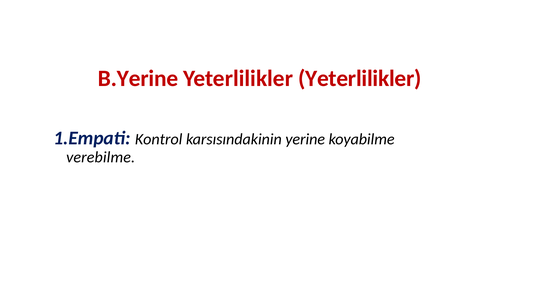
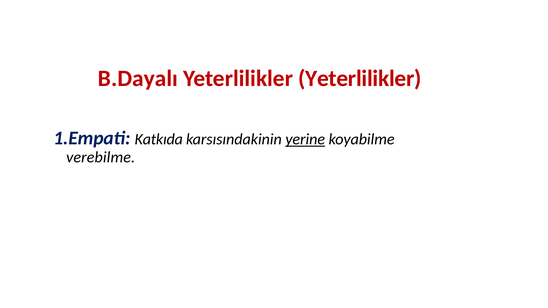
B.Yerine: B.Yerine -> B.Dayalı (138, 79)
Kontrol: Kontrol -> Katkıda (159, 139)
yerine underline: none -> present (305, 139)
